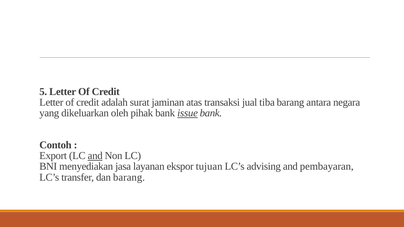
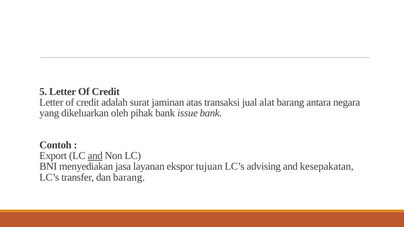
tiba: tiba -> alat (267, 102)
issue underline: present -> none (188, 113)
pembayaran: pembayaran -> kesepakatan (327, 167)
